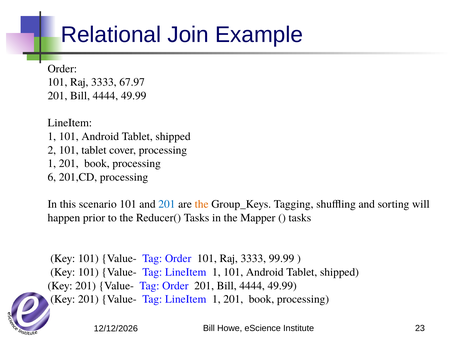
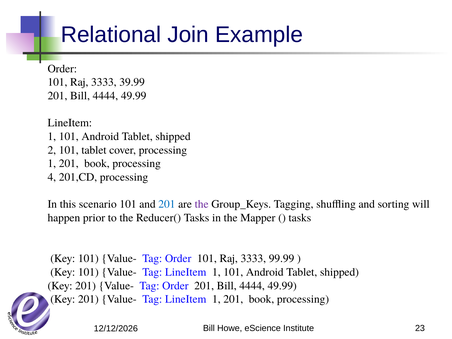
67.97: 67.97 -> 39.99 (132, 82)
6: 6 -> 4 (52, 177)
the colour: orange -> purple (202, 204)
